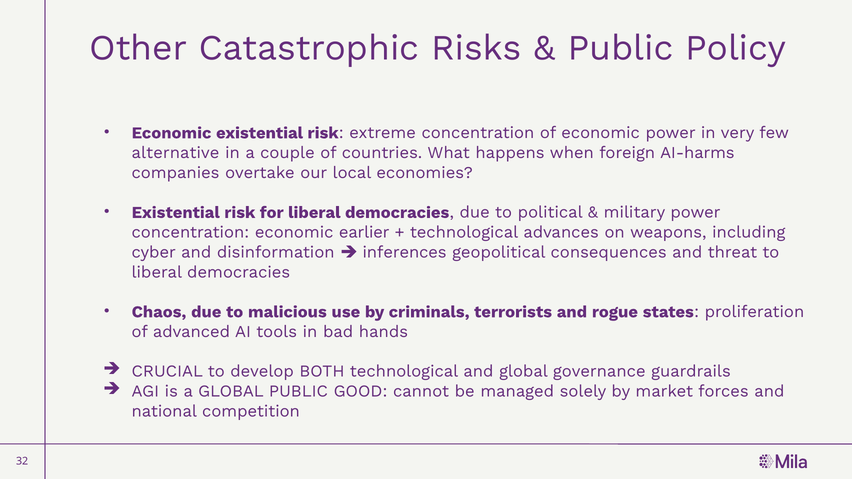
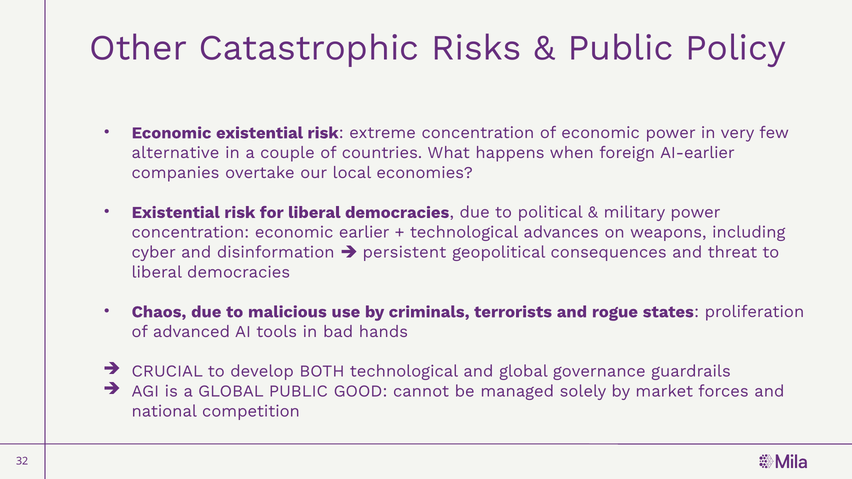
AI-harms: AI-harms -> AI-earlier (697, 153)
inferences: inferences -> persistent (404, 252)
